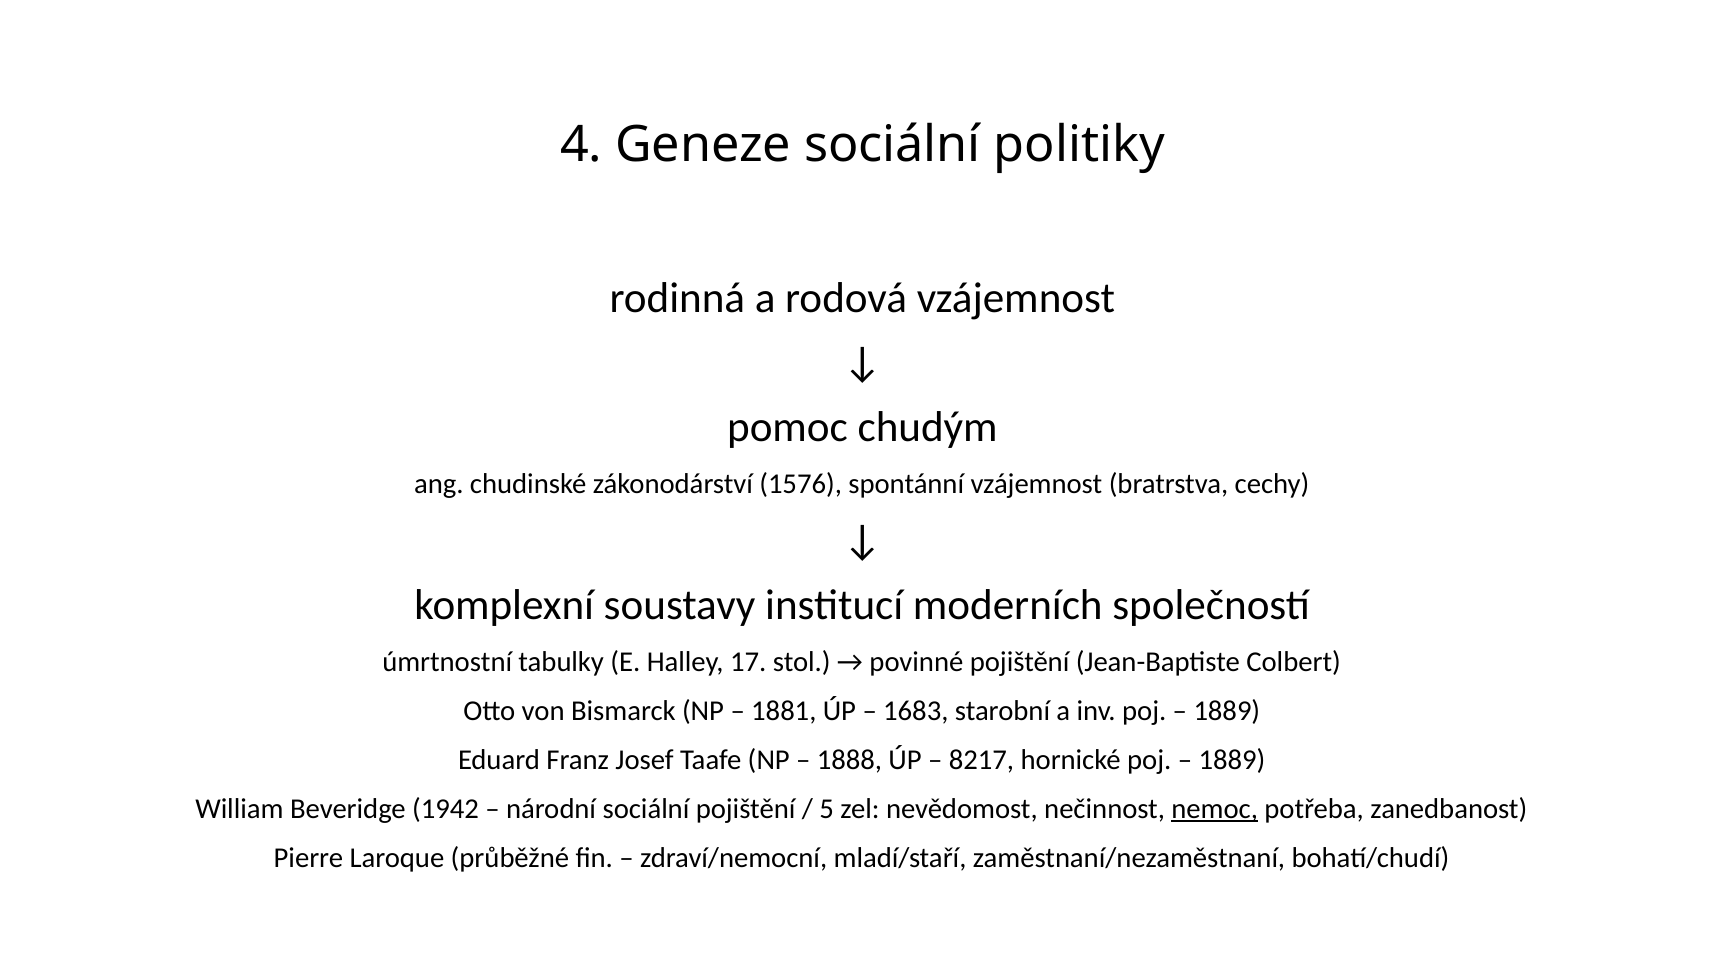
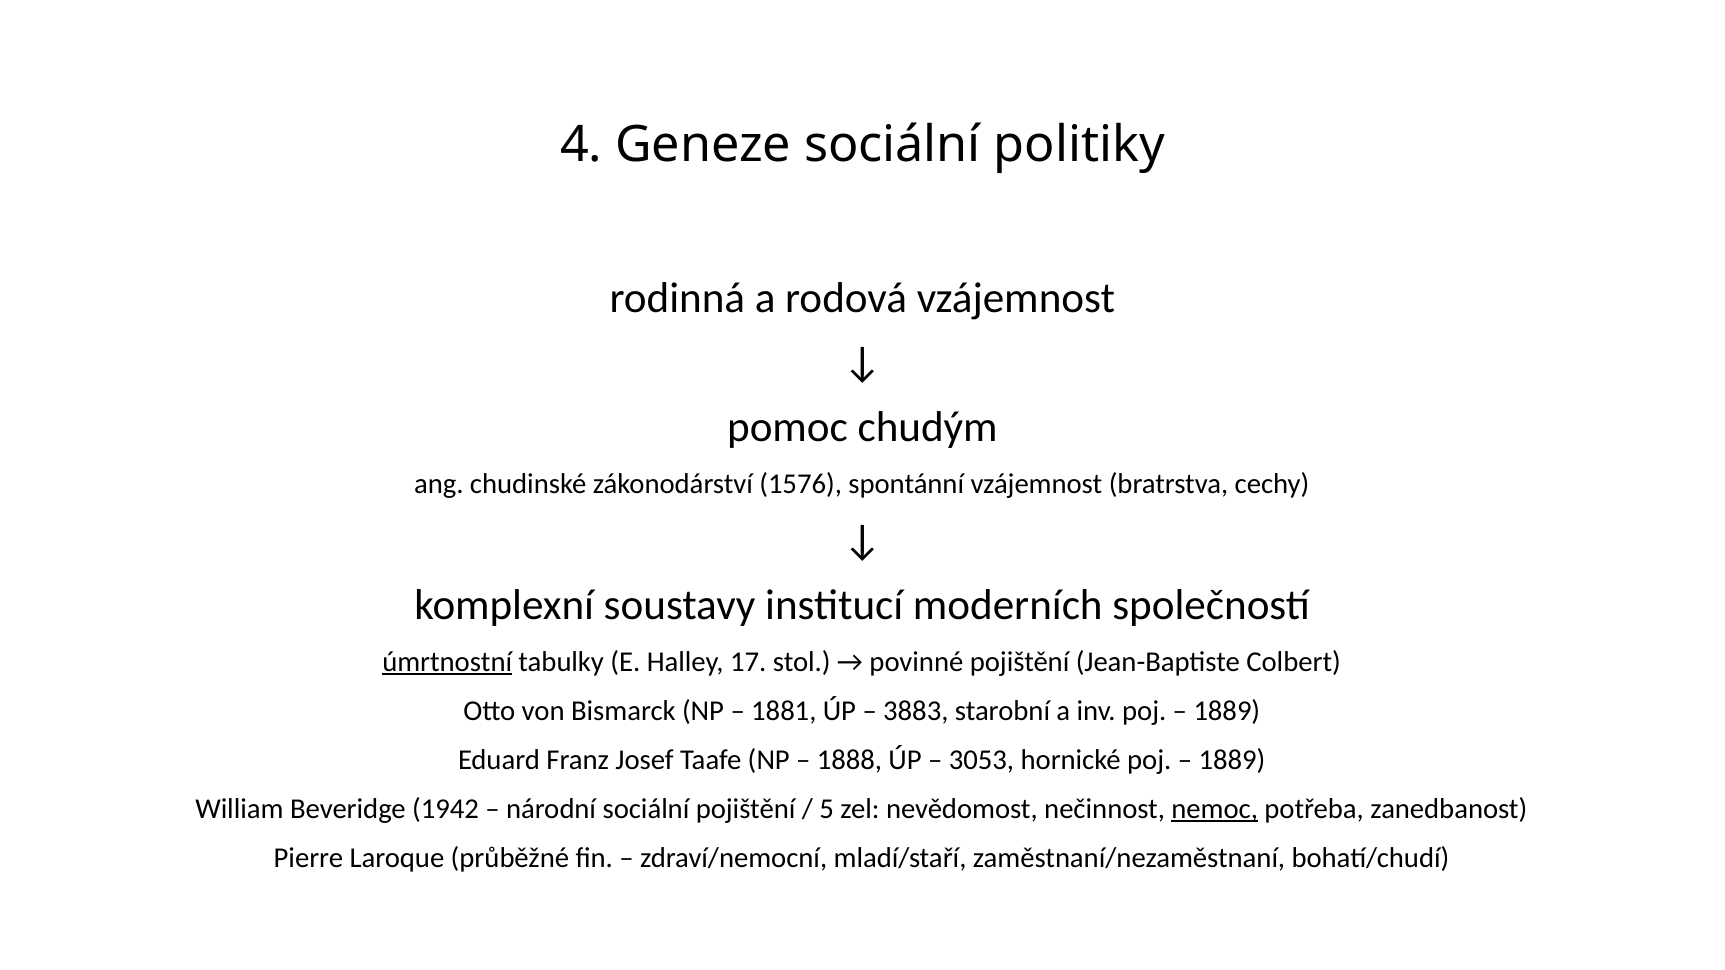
úmrtnostní underline: none -> present (447, 662)
1683: 1683 -> 3883 (916, 711)
8217: 8217 -> 3053 (981, 760)
